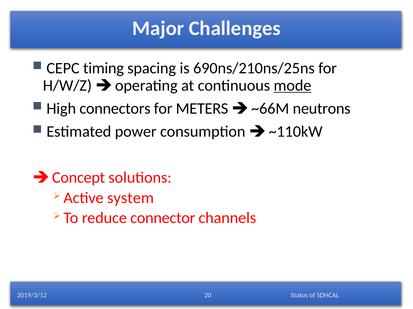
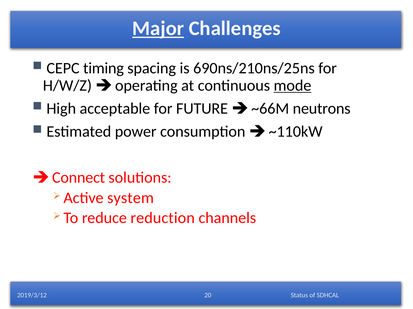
Major underline: none -> present (158, 29)
connectors: connectors -> acceptable (115, 109)
METERS: METERS -> FUTURE (202, 109)
Concept: Concept -> Connect (79, 178)
connector: connector -> reduction (163, 218)
